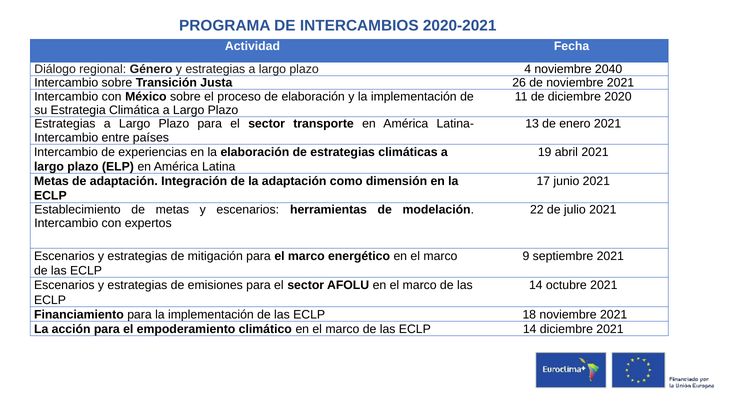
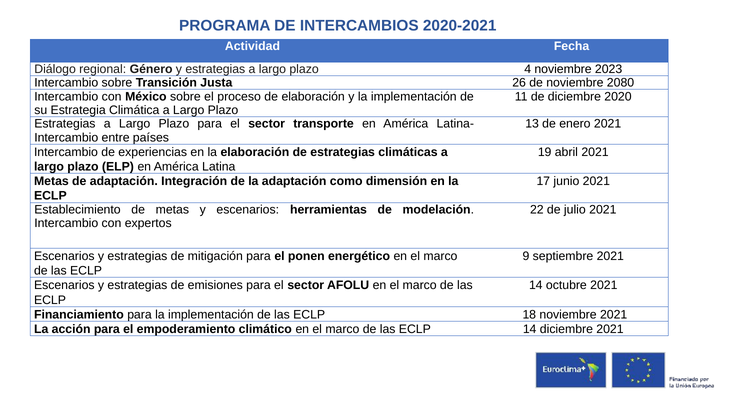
2040: 2040 -> 2023 (609, 69)
de noviembre 2021: 2021 -> 2080 (621, 83)
para el marco: marco -> ponen (306, 256)
